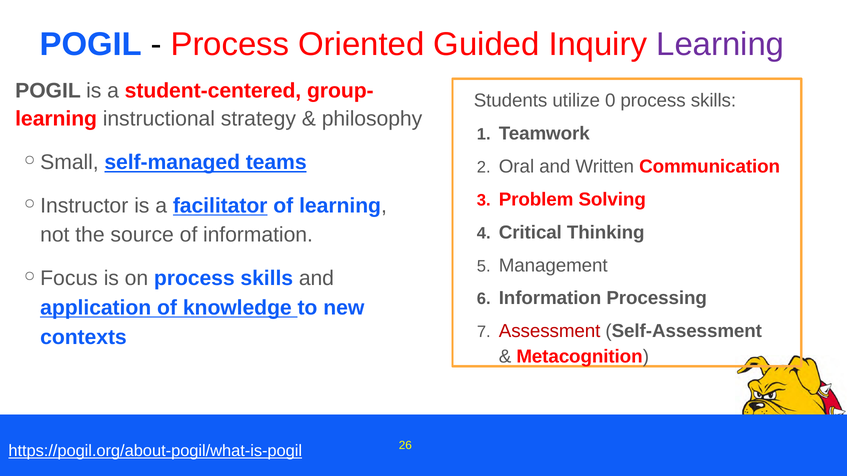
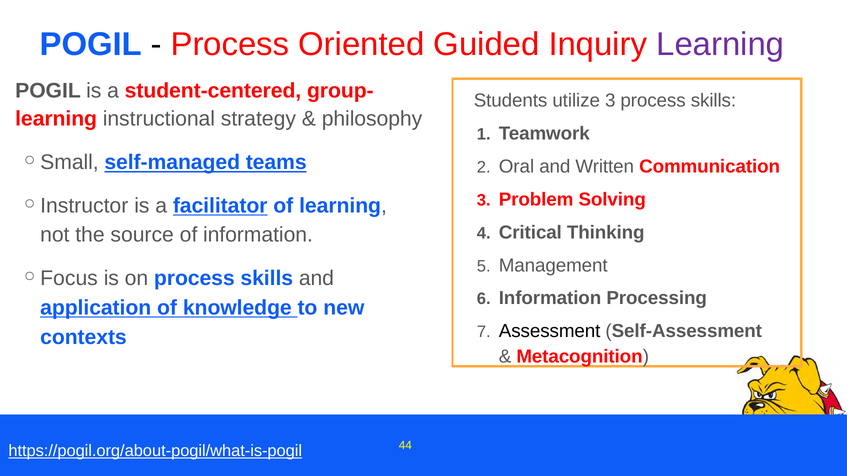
utilize 0: 0 -> 3 (610, 101)
Assessment colour: red -> black (550, 331)
26: 26 -> 44 (405, 446)
